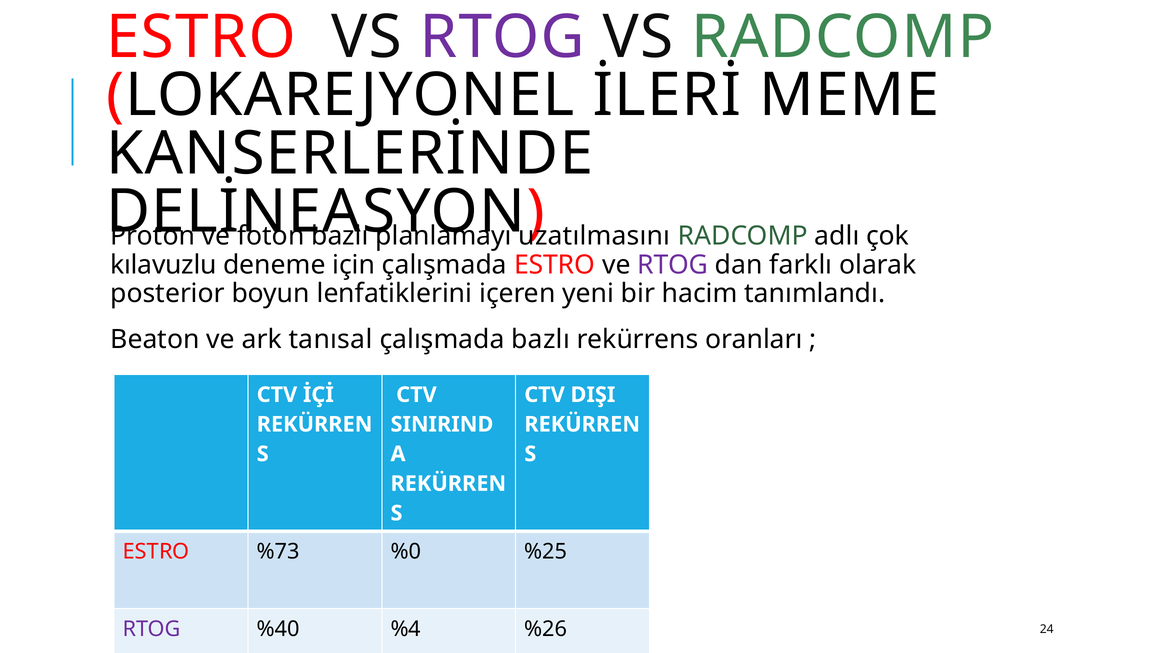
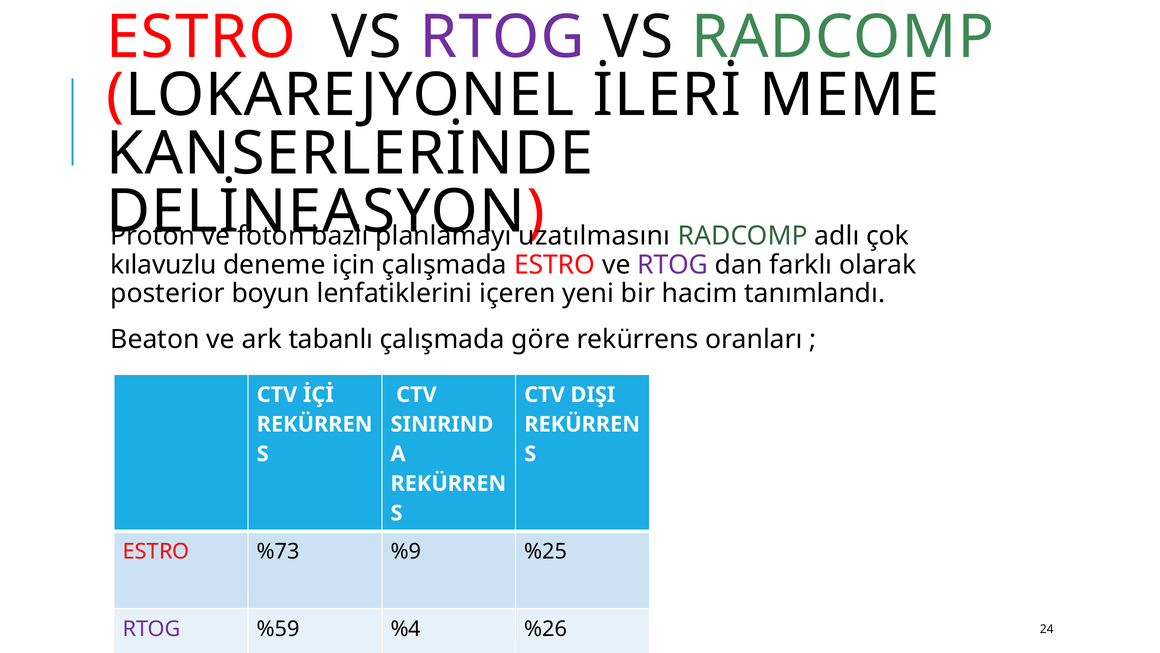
tanısal: tanısal -> tabanlı (331, 339)
çalışmada bazlı: bazlı -> göre (541, 339)
%0: %0 -> %9 (406, 551)
%40: %40 -> %59 (278, 629)
